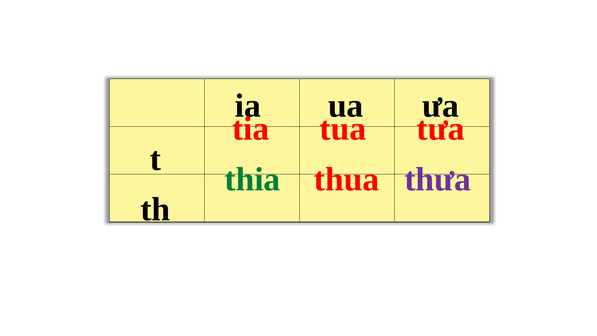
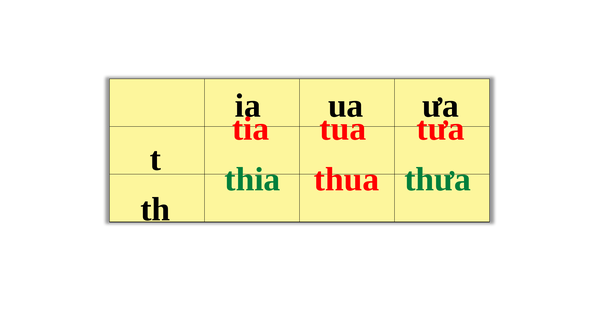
thưa colour: purple -> green (438, 179)
